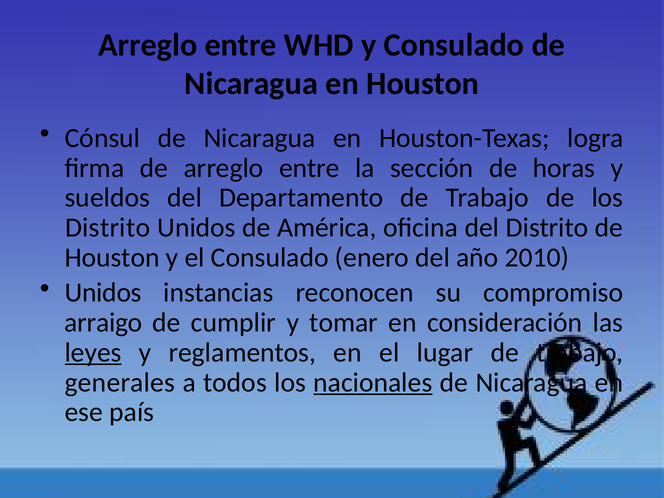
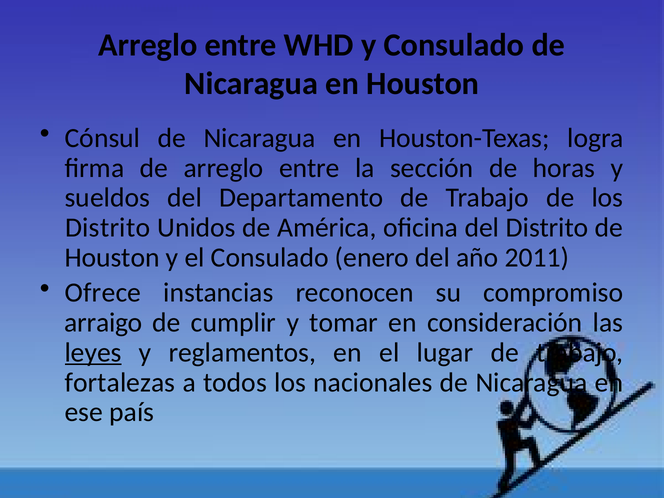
2010: 2010 -> 2011 (537, 258)
Unidos: Unidos -> Ofrece (103, 293)
generales: generales -> fortalezas (120, 382)
nacionales underline: present -> none (373, 382)
